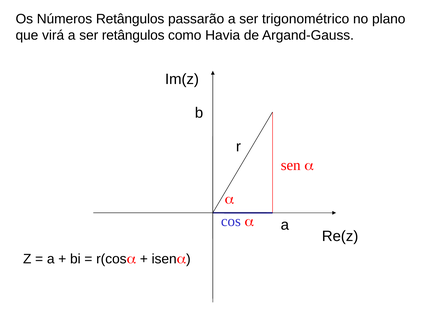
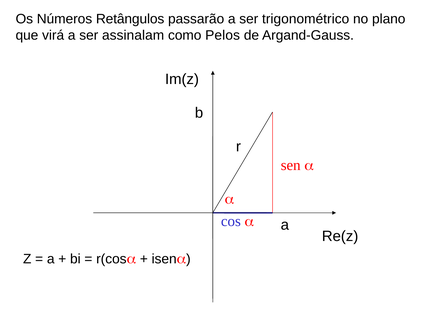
ser retângulos: retângulos -> assinalam (133, 35)
Havia: Havia -> Pelos (223, 35)
